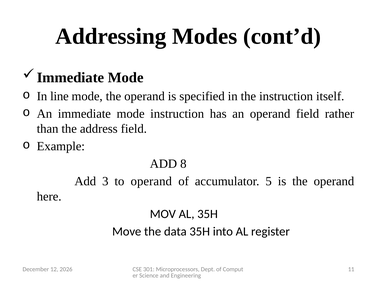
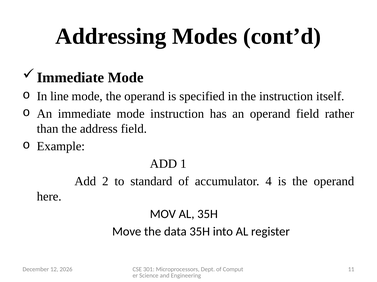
8: 8 -> 1 (183, 164)
3: 3 -> 2 (105, 182)
to operand: operand -> standard (151, 182)
5: 5 -> 4 (269, 182)
